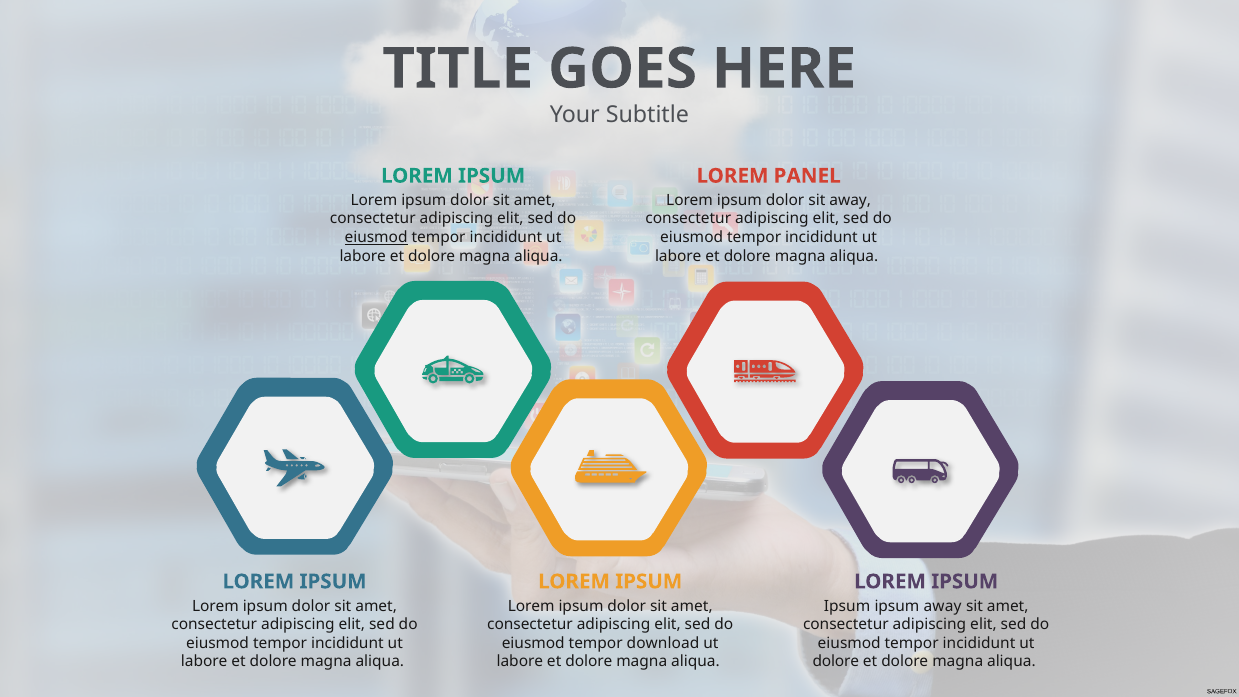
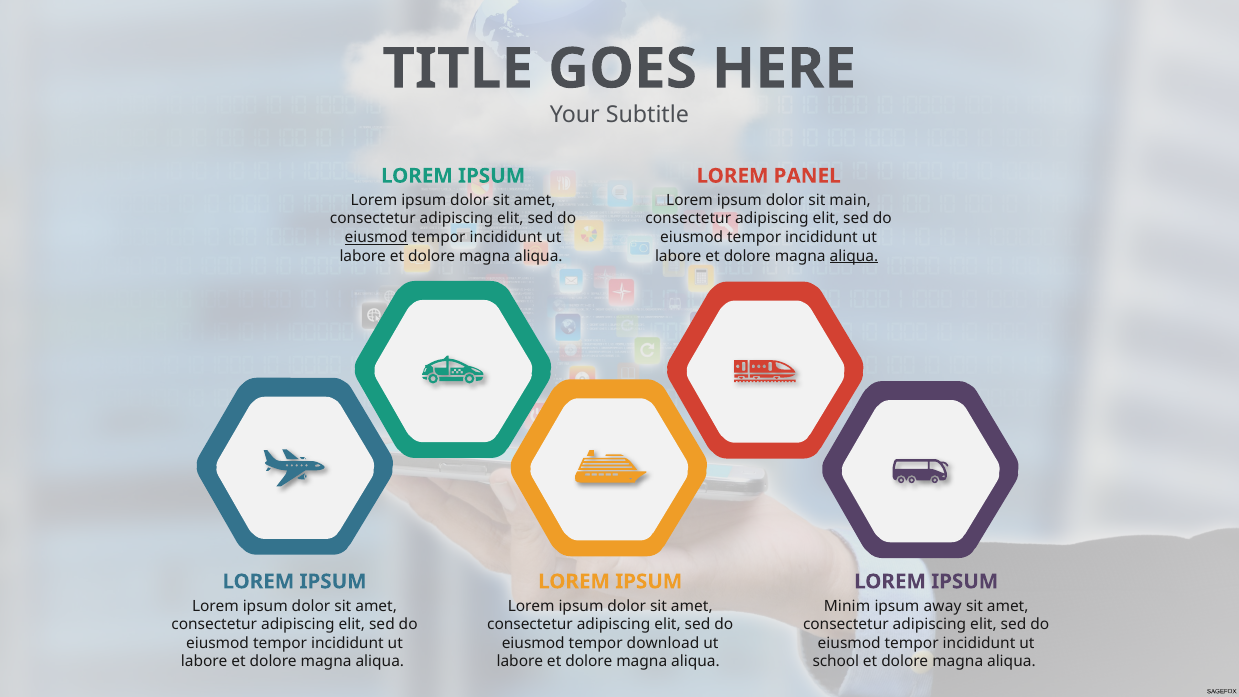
sit away: away -> main (850, 200)
aliqua underline: none -> present (854, 256)
Ipsum: Ipsum -> Minim (847, 606)
dolore: dolore -> school (836, 662)
